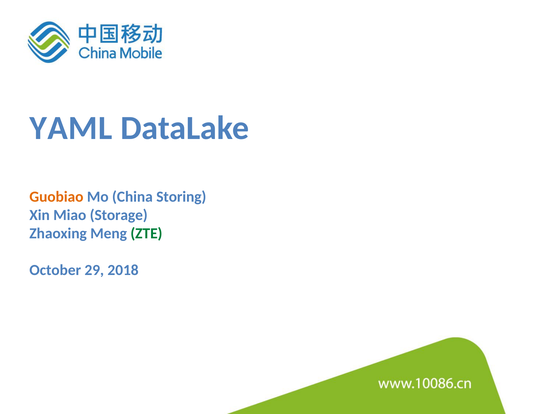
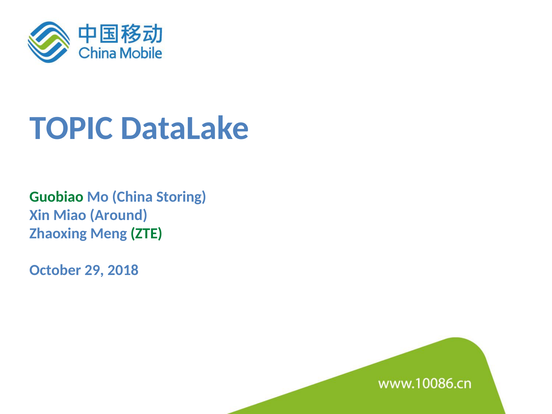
YAML: YAML -> TOPIC (71, 128)
Guobiao colour: orange -> green (56, 197)
Storage: Storage -> Around (119, 215)
